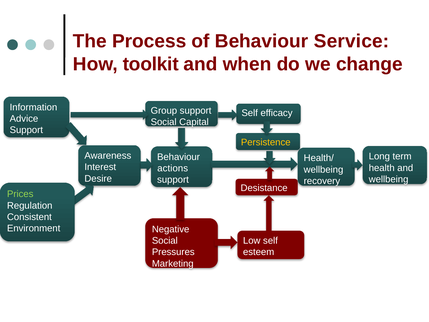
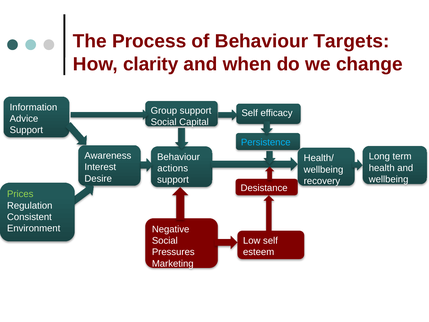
Service: Service -> Targets (352, 41)
toolkit: toolkit -> clarity (151, 64)
Persistence colour: yellow -> light blue (266, 142)
